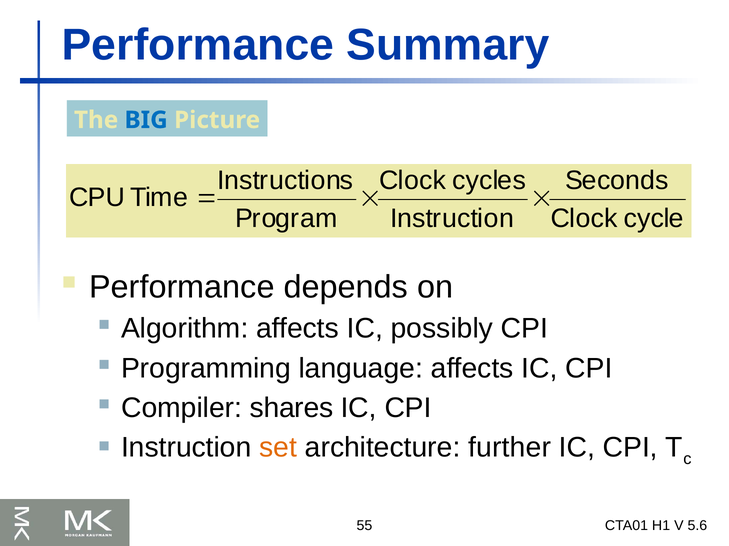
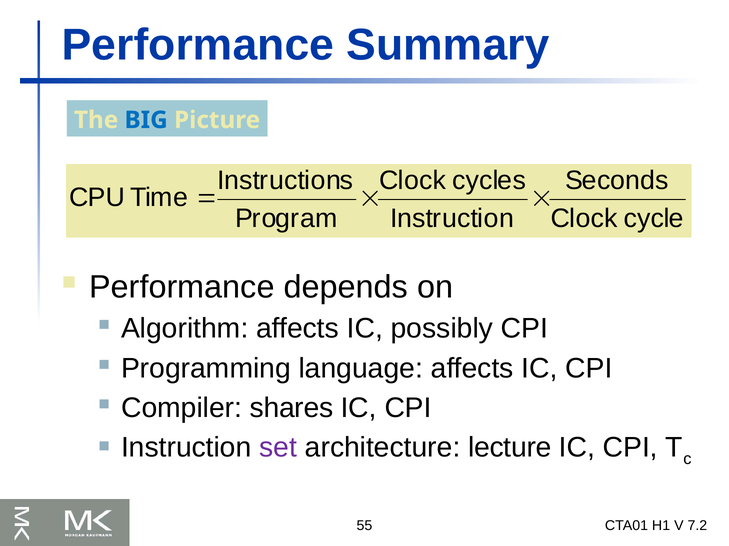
set colour: orange -> purple (278, 448)
further: further -> lecture (510, 448)
5.6: 5.6 -> 7.2 (697, 526)
